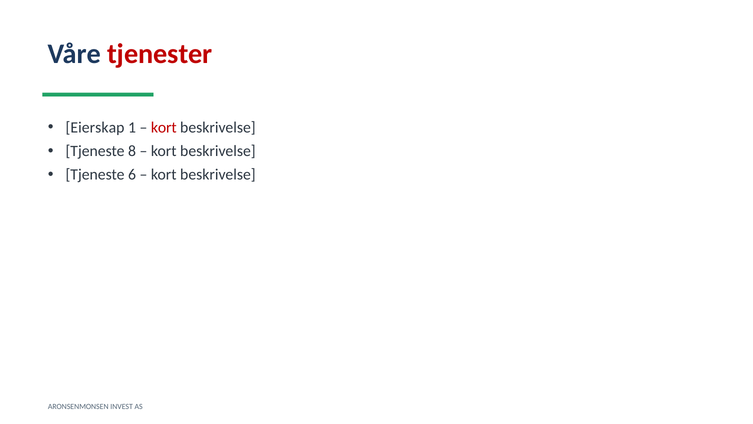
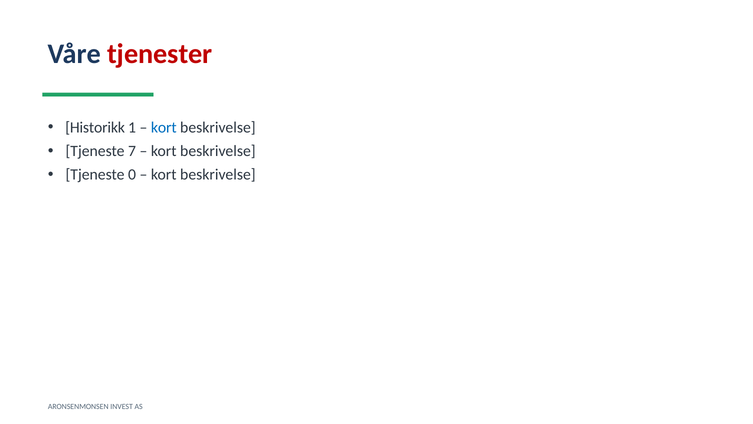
Eierskap: Eierskap -> Historikk (95, 128)
kort colour: red -> blue (164, 128)
8: 8 -> 7 (132, 151)
6: 6 -> 0 (132, 175)
